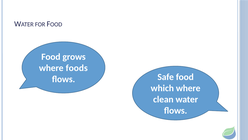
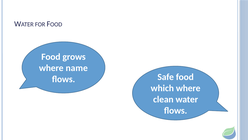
foods: foods -> name (77, 68)
